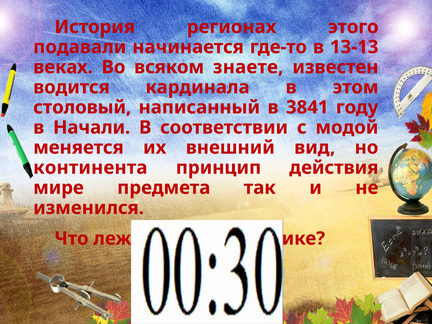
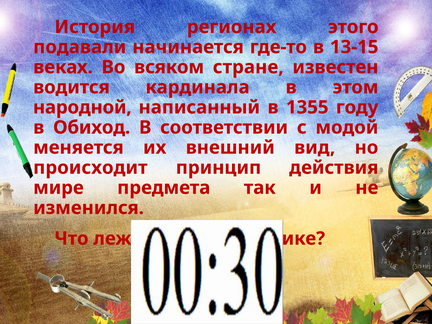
13-13: 13-13 -> 13-15 (354, 47)
знаете: знаете -> стране (248, 67)
столовый: столовый -> народной (82, 107)
3841: 3841 -> 1355 (307, 107)
Начали: Начали -> Обиход (92, 127)
континента: континента -> происходит (90, 168)
